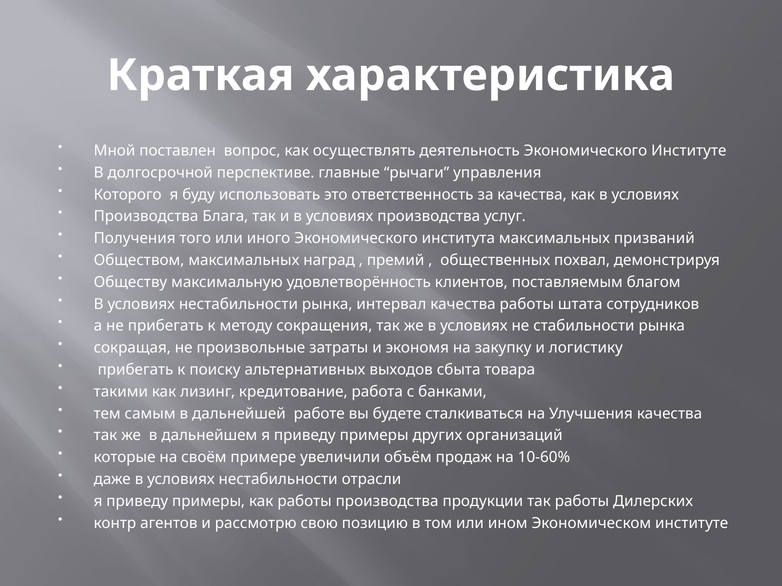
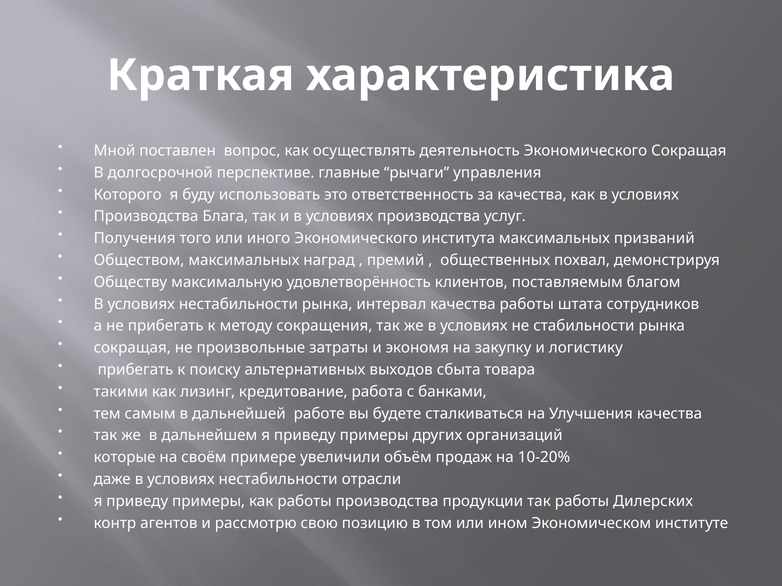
Экономического Институте: Институте -> Сокращая (689, 151)
10-60%: 10-60% -> 10-20% (544, 458)
